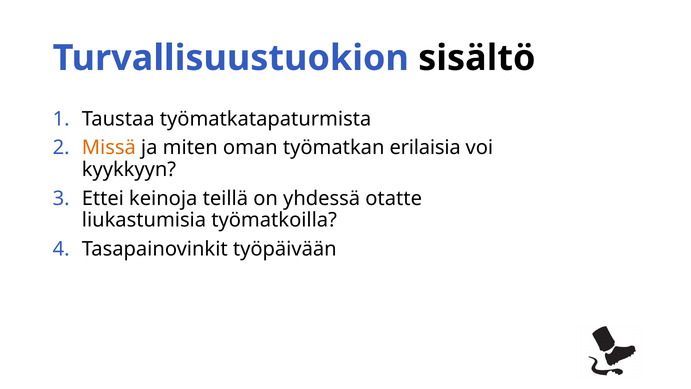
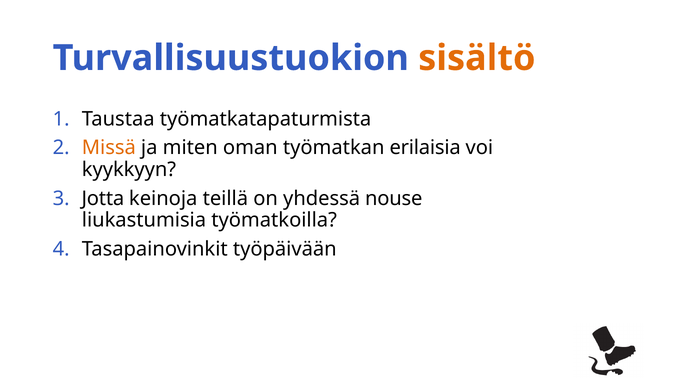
sisältö colour: black -> orange (477, 58)
Ettei: Ettei -> Jotta (103, 198)
otatte: otatte -> nouse (394, 198)
